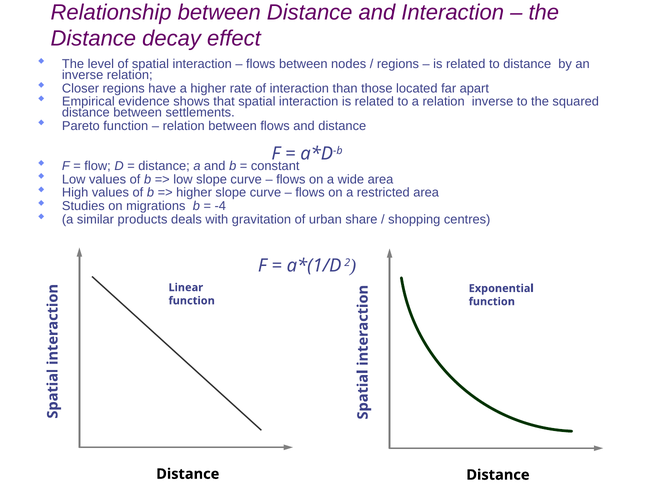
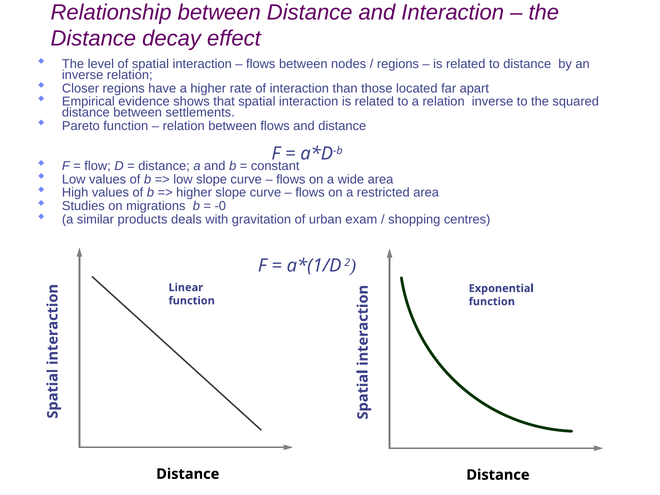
-4: -4 -> -0 (220, 206)
share: share -> exam (361, 219)
